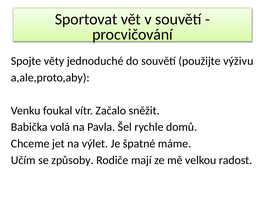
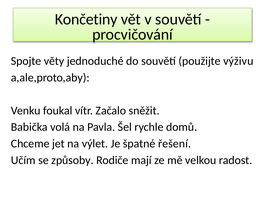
Sportovat: Sportovat -> Končetiny (86, 19)
máme: máme -> řešení (175, 143)
